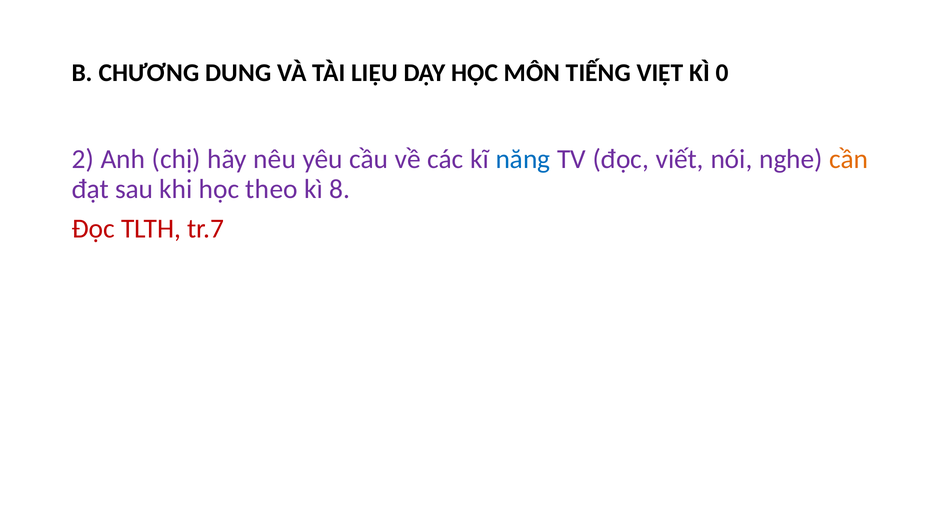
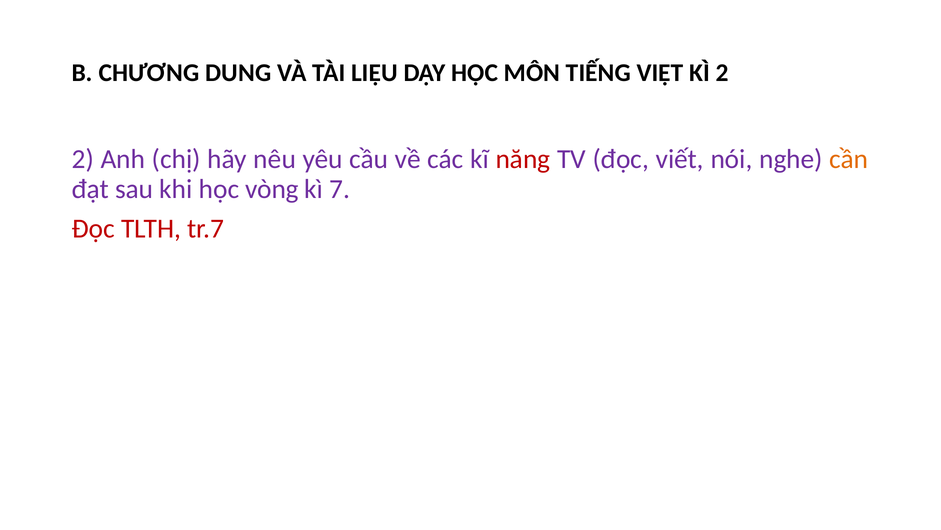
KÌ 0: 0 -> 2 (722, 73)
năng colour: blue -> red (523, 159)
theo: theo -> vòng (272, 189)
8: 8 -> 7 (340, 189)
